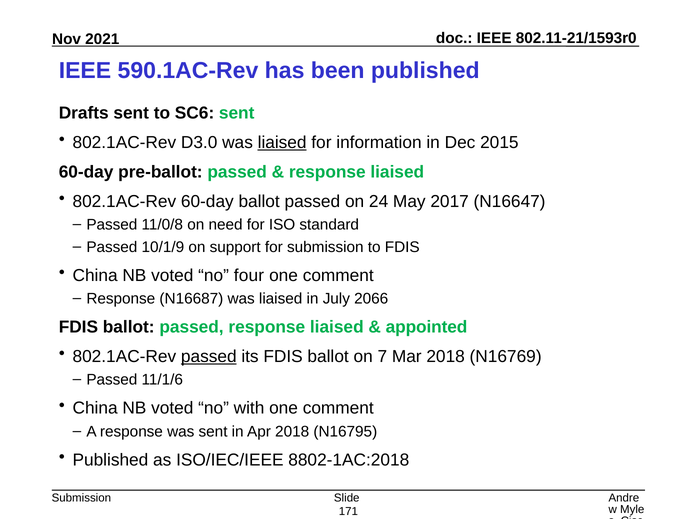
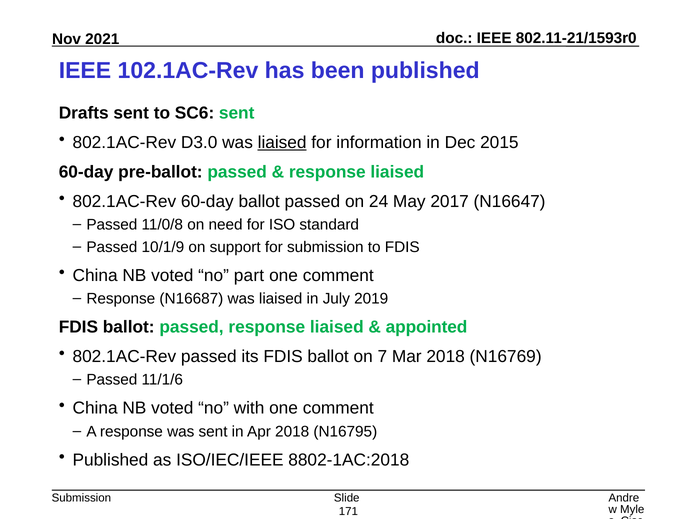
590.1AC-Rev: 590.1AC-Rev -> 102.1AC-Rev (188, 71)
four: four -> part (249, 275)
2066: 2066 -> 2019 (371, 298)
passed underline: present -> none (209, 356)
